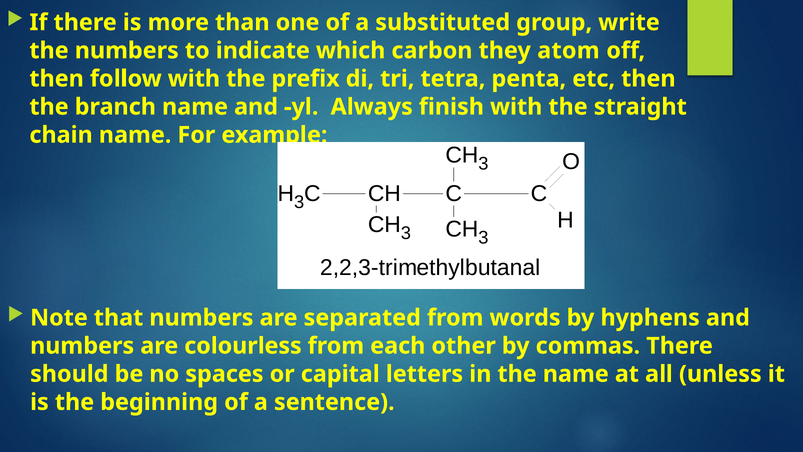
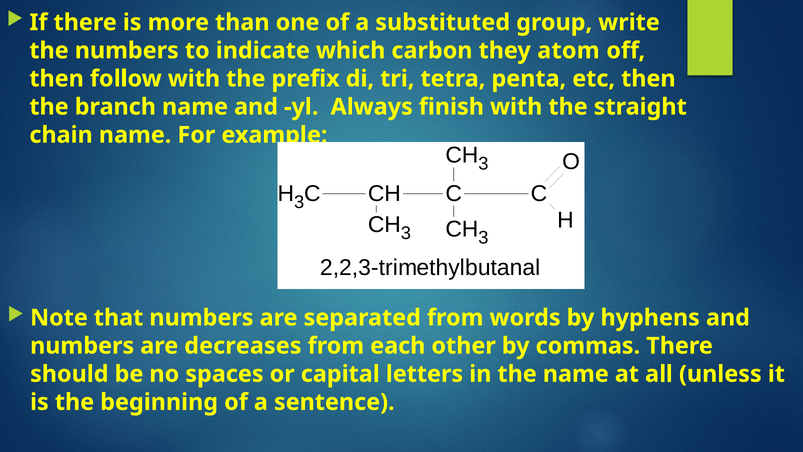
colourless: colourless -> decreases (243, 346)
